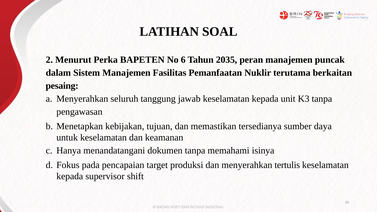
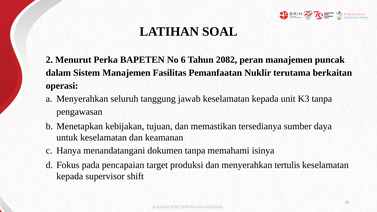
2035: 2035 -> 2082 (227, 60)
pesaing: pesaing -> operasi (62, 86)
